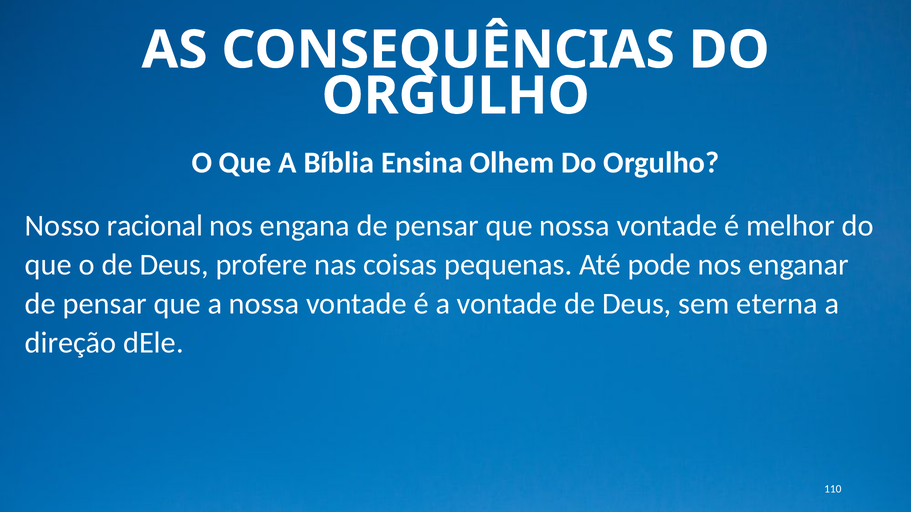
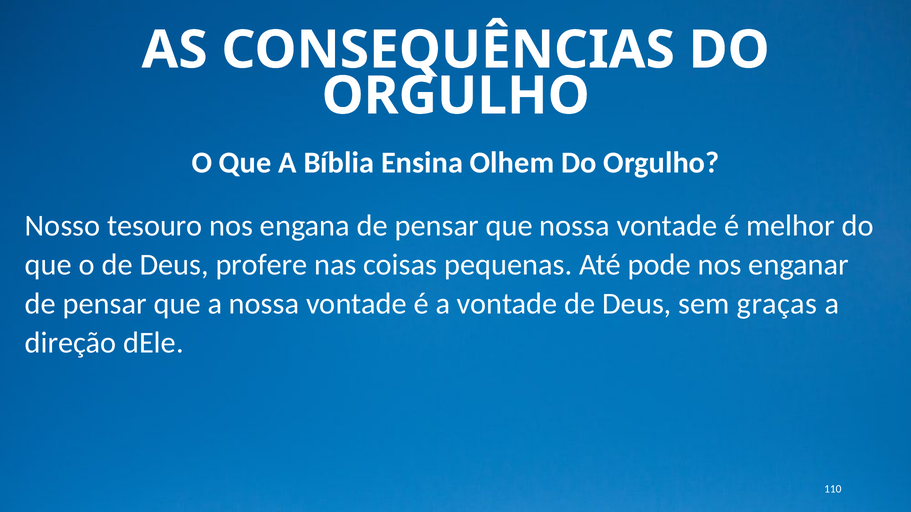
racional: racional -> tesouro (155, 226)
eterna: eterna -> graças (777, 304)
